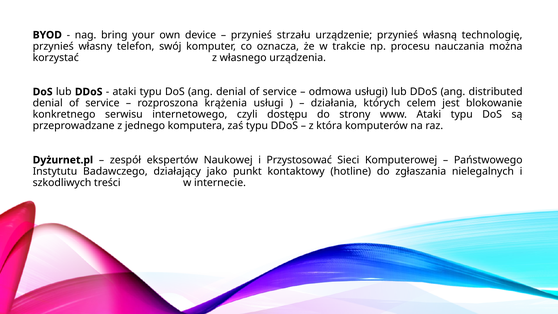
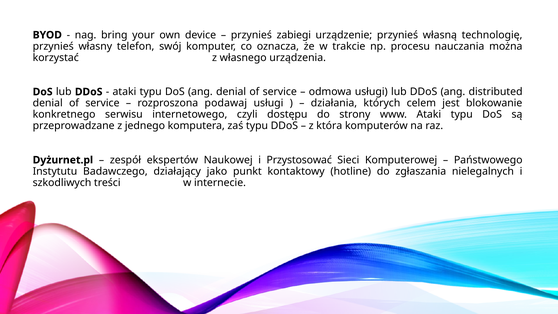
strzału: strzału -> zabiegi (294, 35)
krążenia: krążenia -> podawaj (226, 103)
